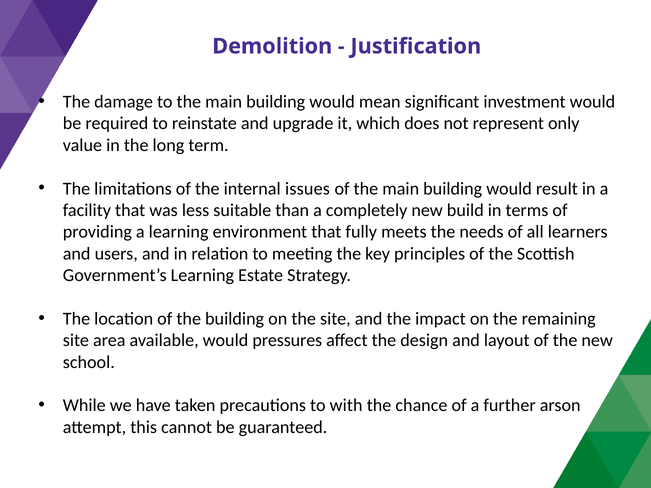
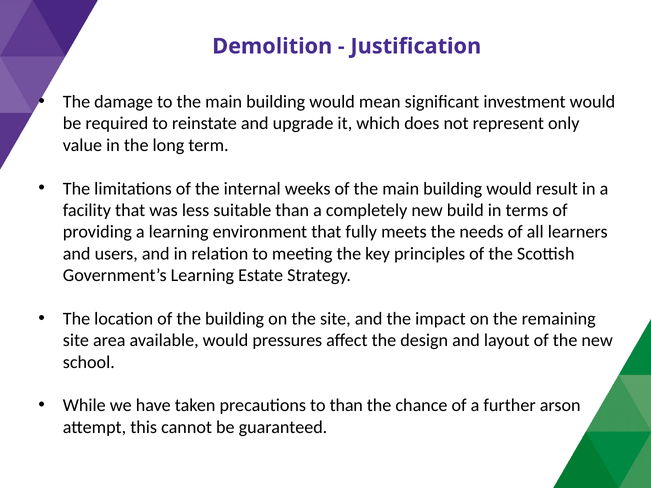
issues: issues -> weeks (308, 189)
to with: with -> than (346, 406)
